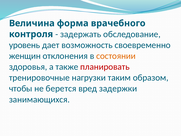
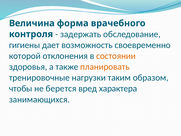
уровень: уровень -> гигиены (25, 45)
женщин: женщин -> которой (25, 56)
планировать colour: red -> orange (105, 67)
задержки: задержки -> характера (118, 88)
